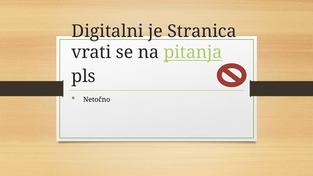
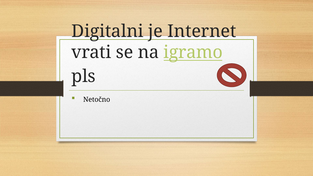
Stranica: Stranica -> Internet (202, 31)
pitanja: pitanja -> igramo (193, 52)
